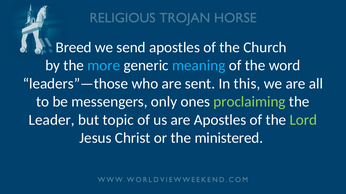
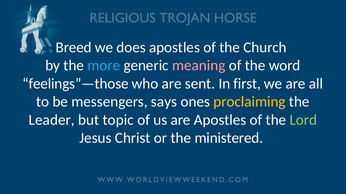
send: send -> does (131, 48)
meaning colour: light blue -> pink (199, 66)
leaders”—those: leaders”—those -> feelings”—those (76, 84)
this: this -> first (247, 84)
only: only -> says (164, 102)
proclaiming colour: light green -> yellow (250, 102)
